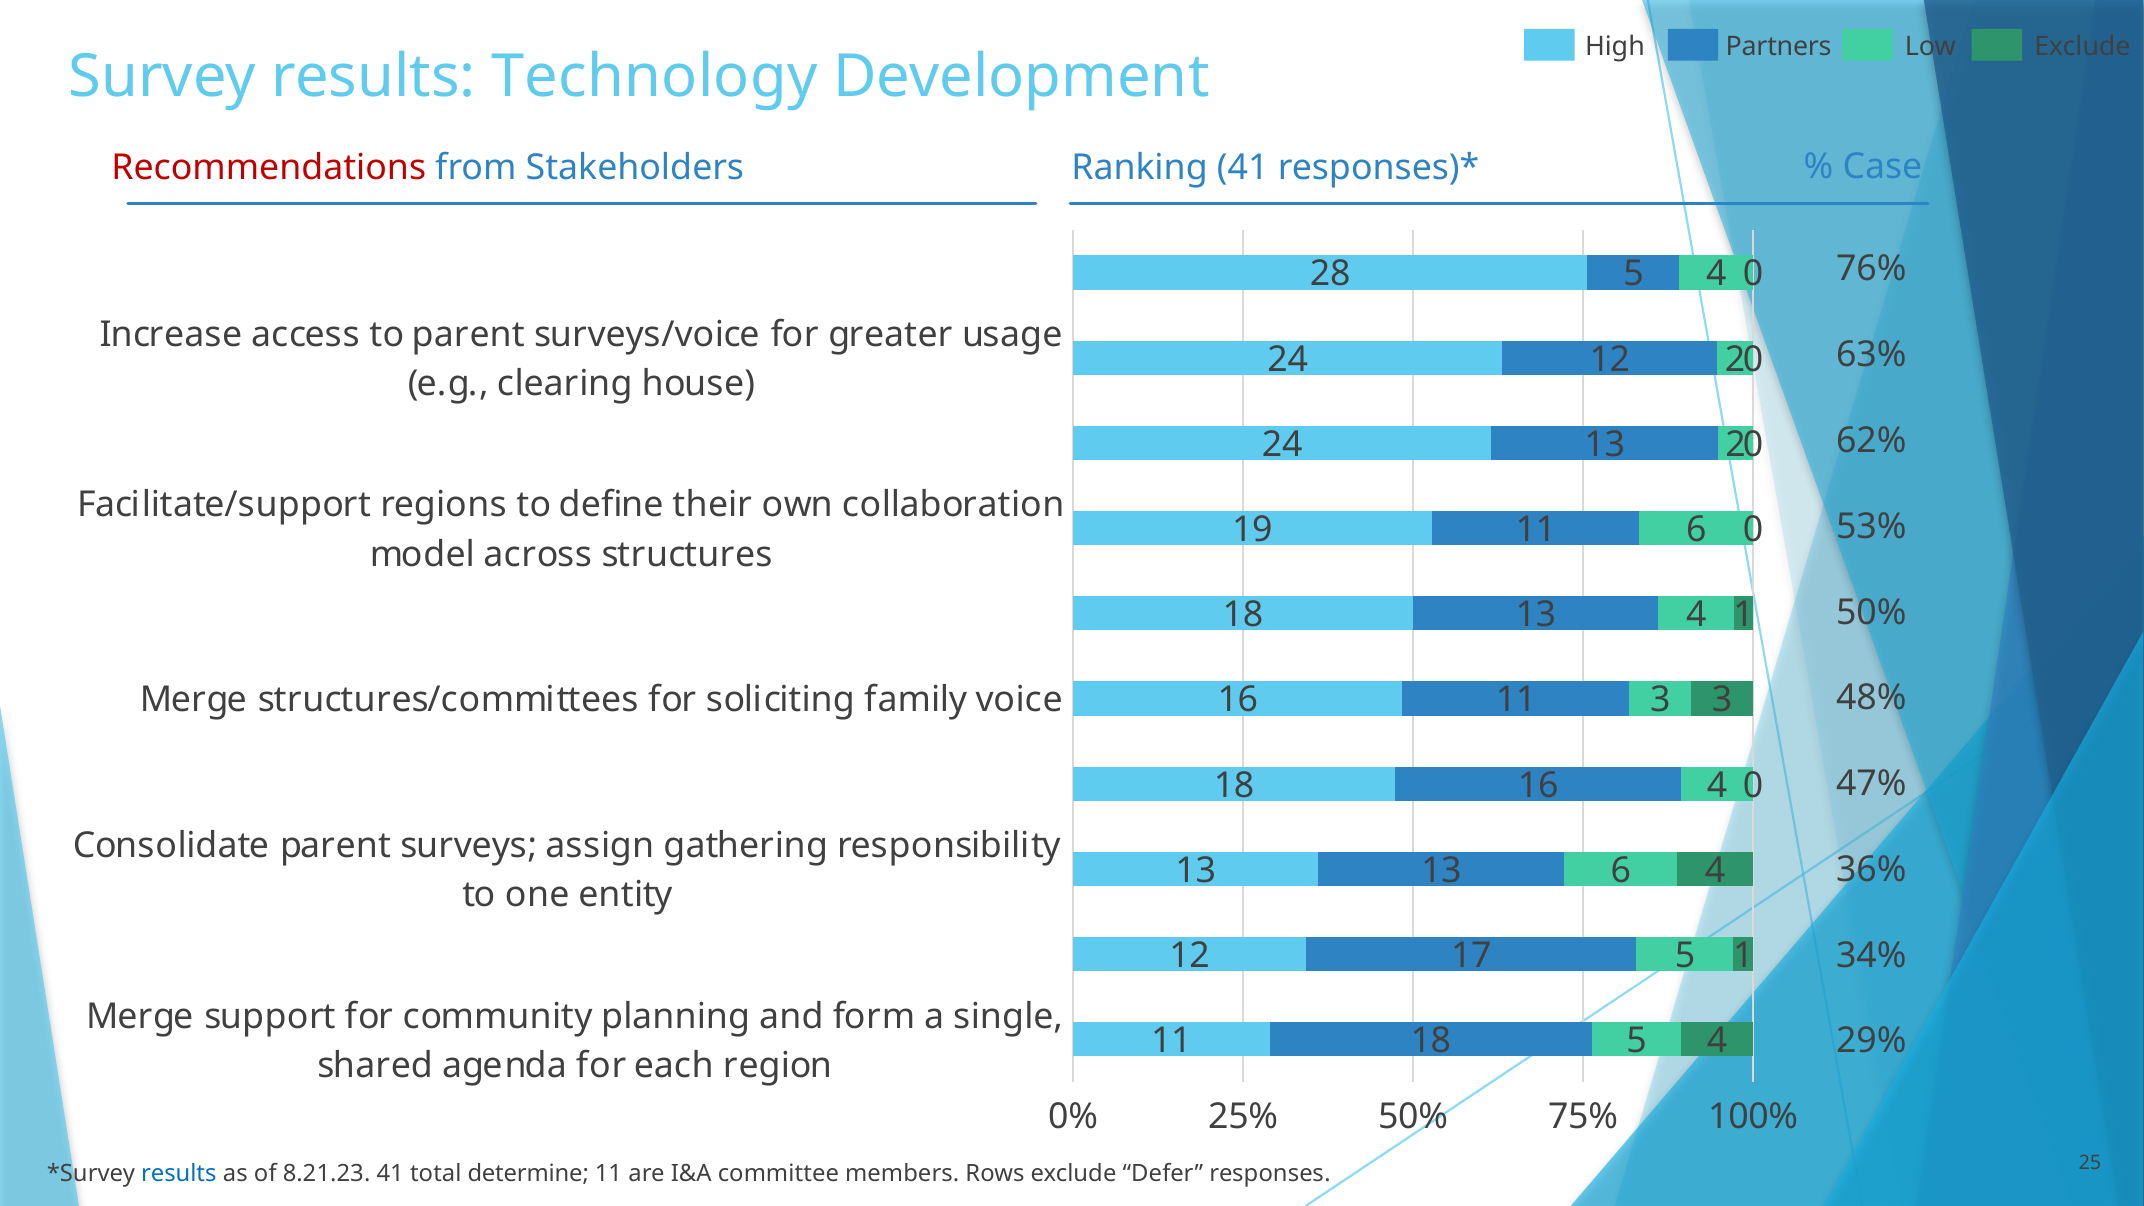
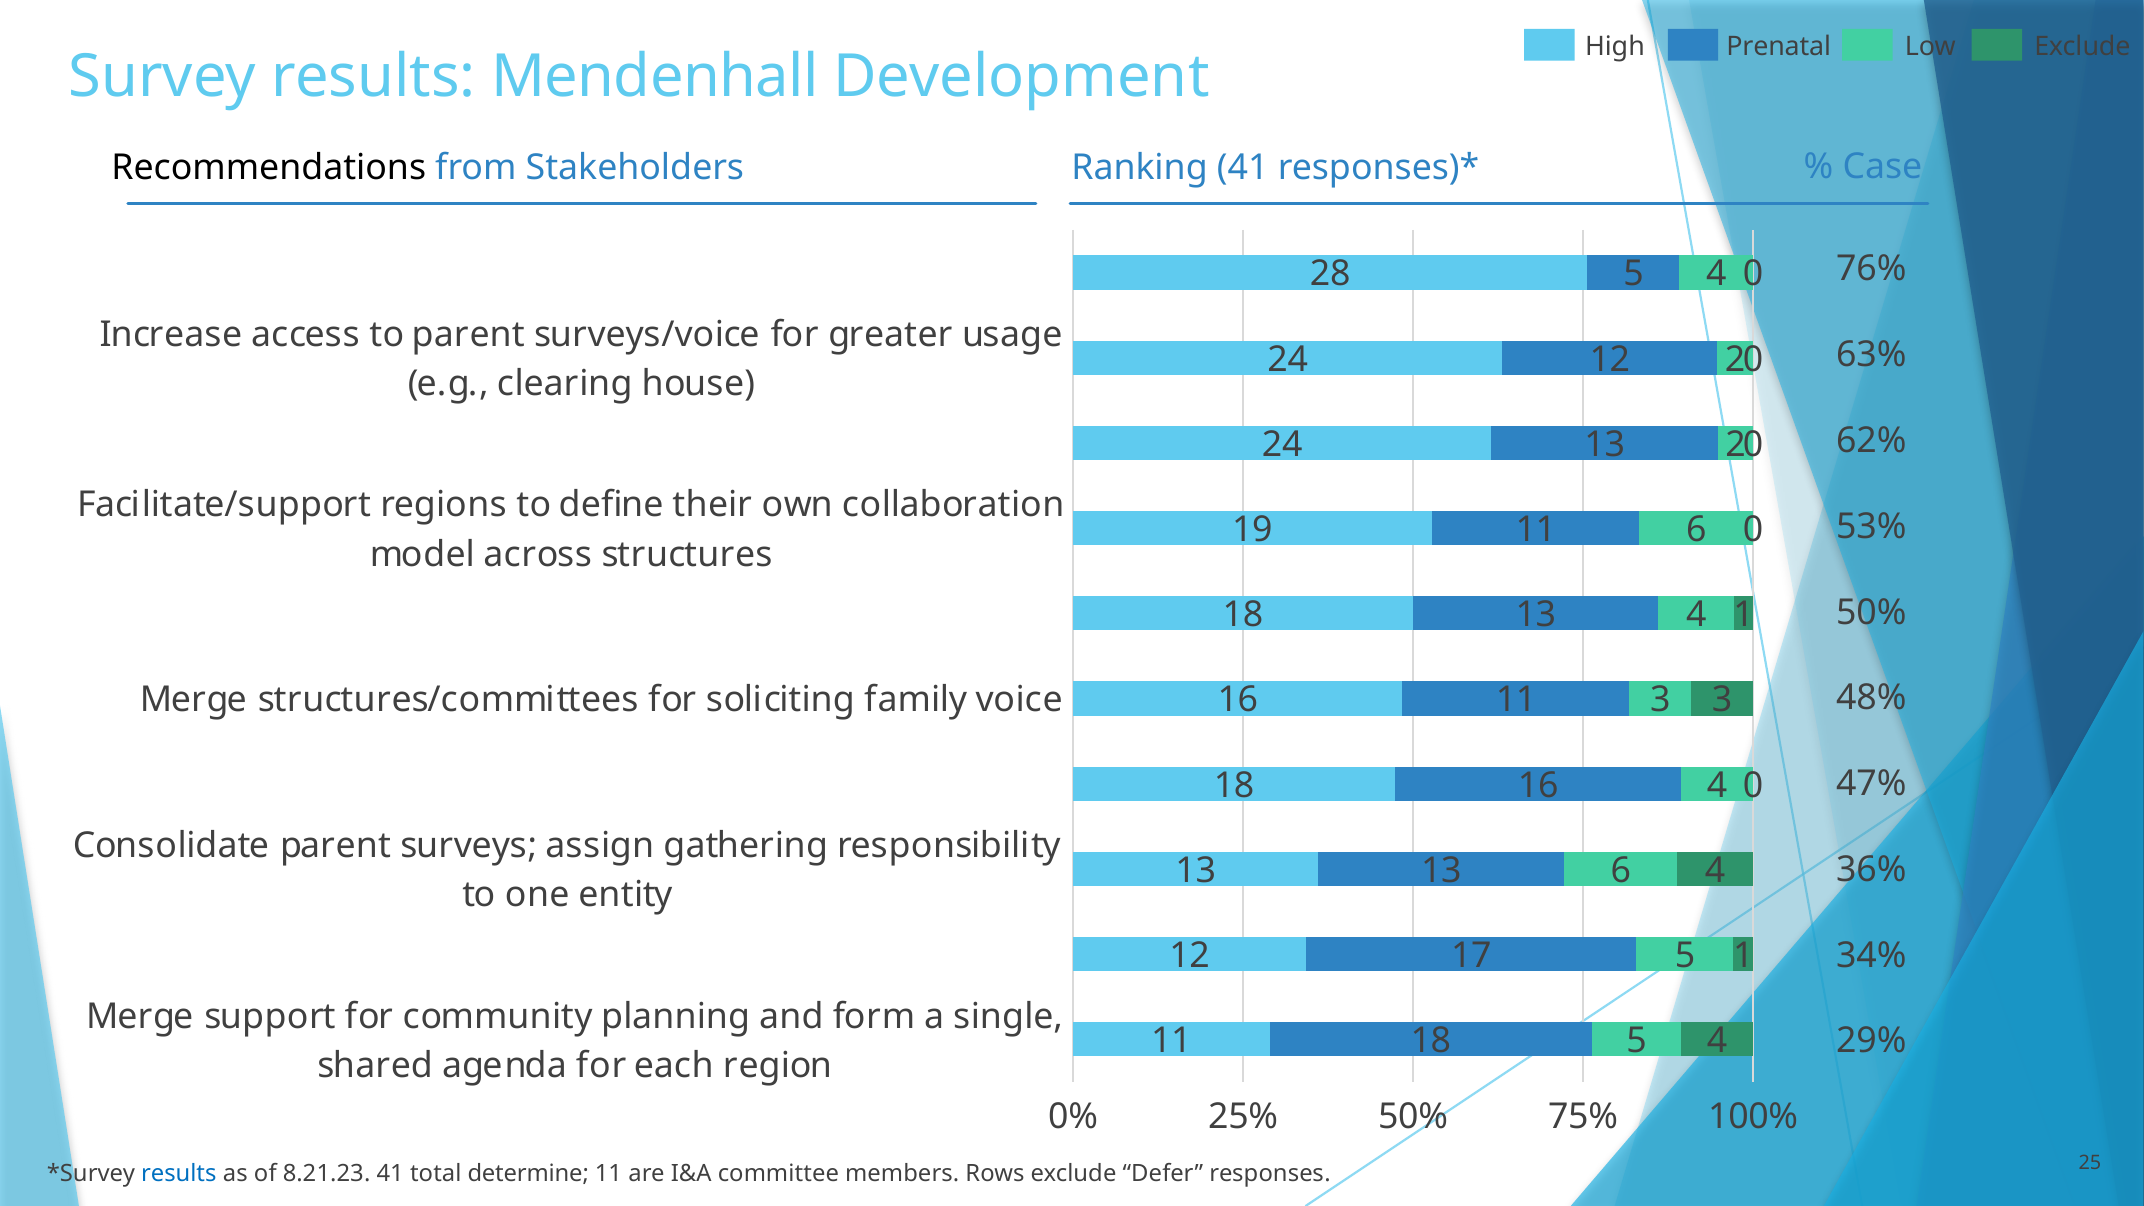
Partners: Partners -> Prenatal (1779, 46)
Technology: Technology -> Mendenhall (655, 77)
Recommendations colour: red -> black (269, 168)
